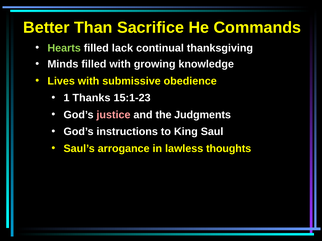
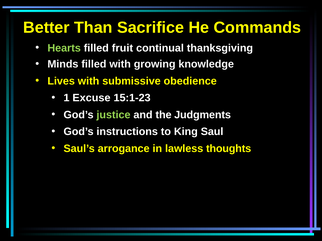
lack: lack -> fruit (122, 48)
Thanks: Thanks -> Excuse (91, 98)
justice colour: pink -> light green (113, 115)
